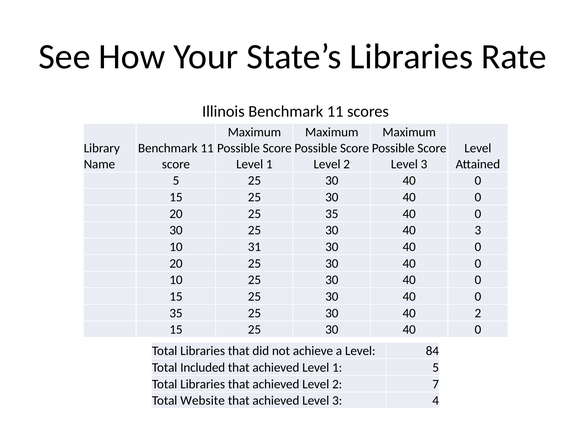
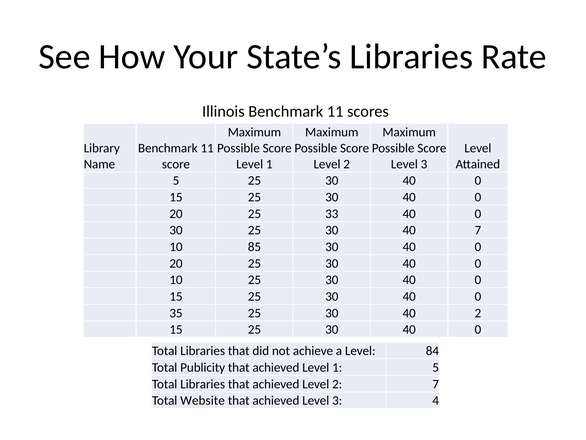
25 35: 35 -> 33 (332, 214)
40 3: 3 -> 7 (478, 230)
31: 31 -> 85 (254, 247)
Included: Included -> Publicity (203, 367)
